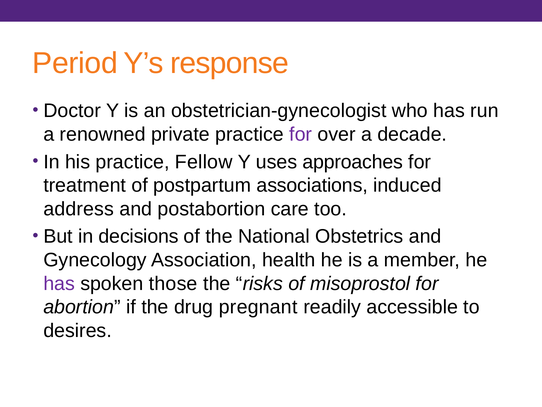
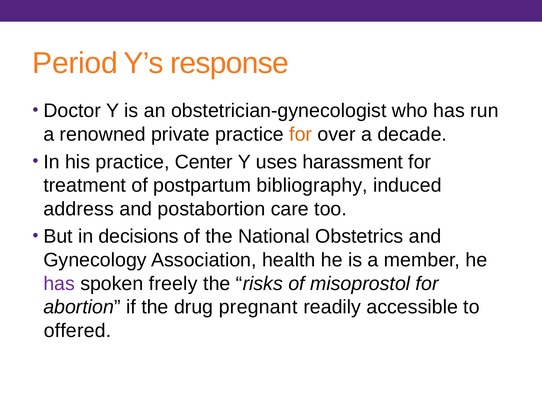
for colour: purple -> orange (301, 134)
Fellow: Fellow -> Center (204, 162)
approaches: approaches -> harassment (353, 162)
associations: associations -> bibliography (312, 185)
those: those -> freely (173, 283)
desires: desires -> offered (78, 330)
